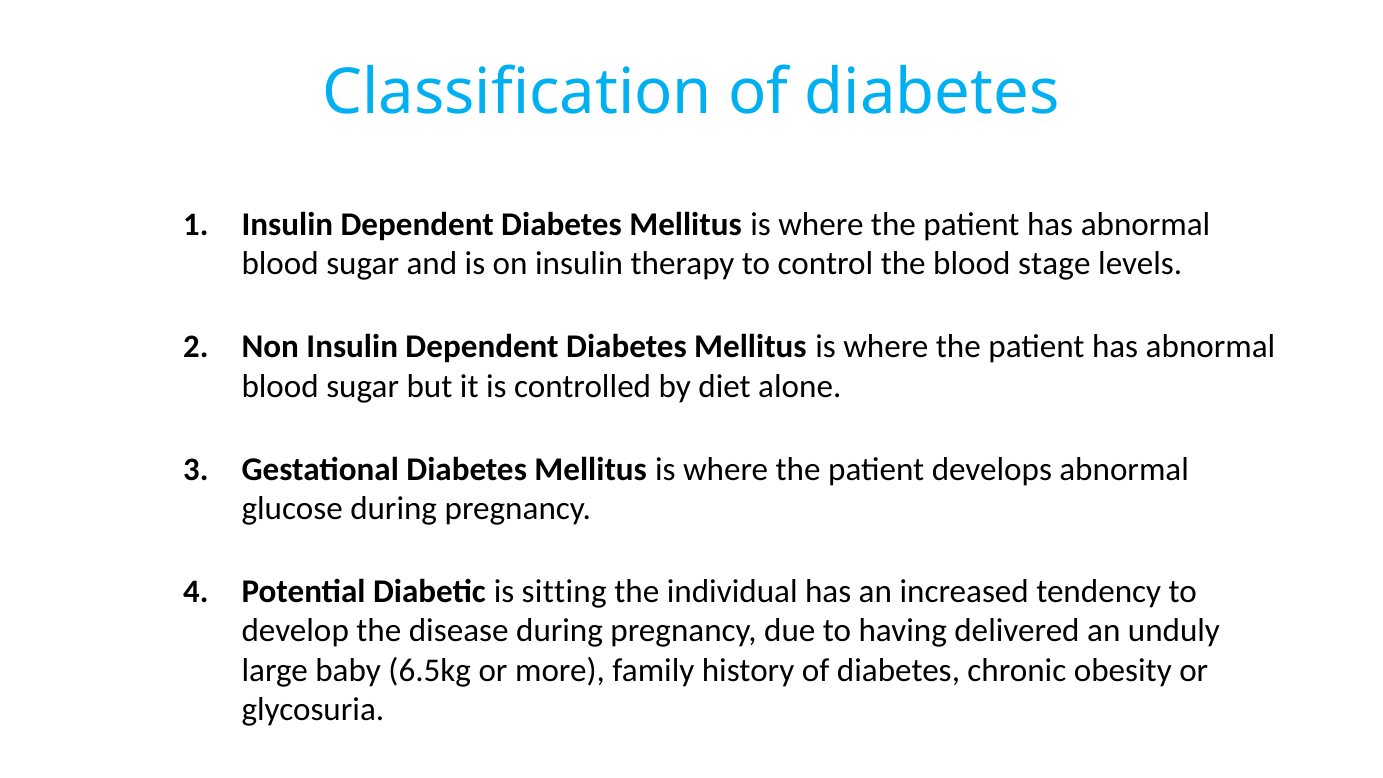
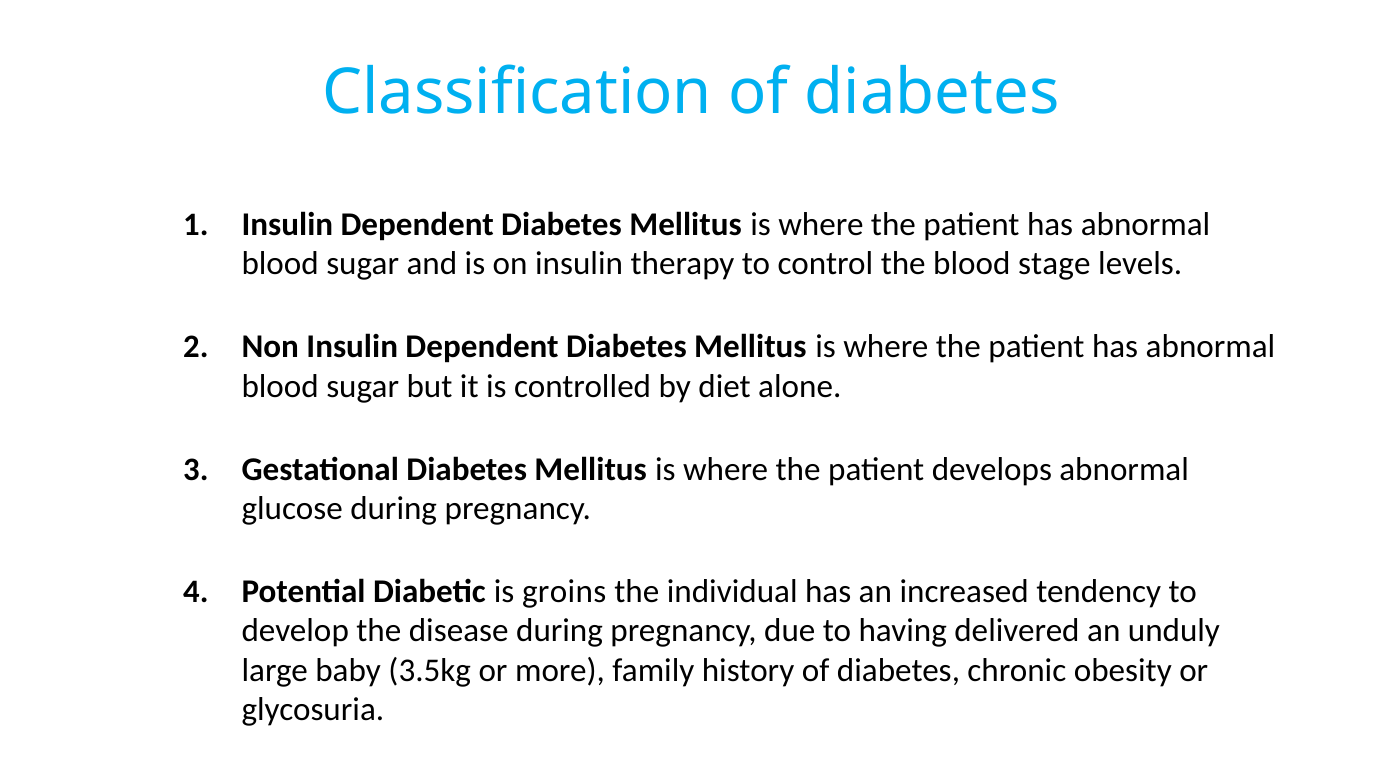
sitting: sitting -> groins (564, 592)
6.5kg: 6.5kg -> 3.5kg (430, 670)
